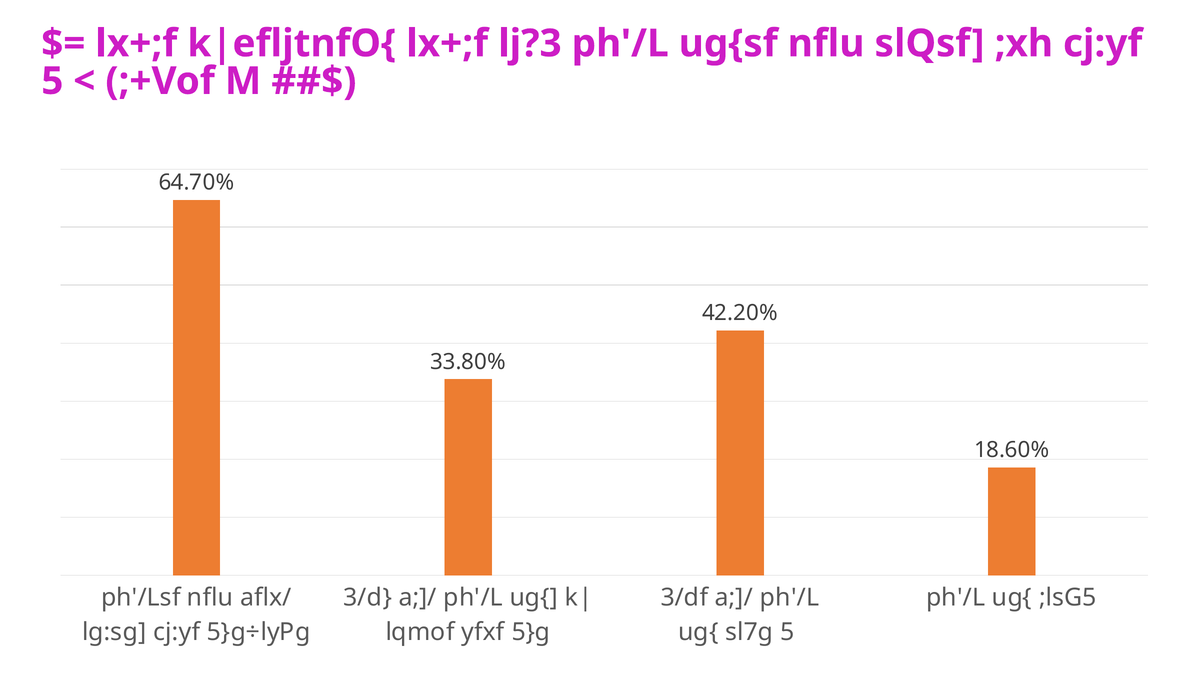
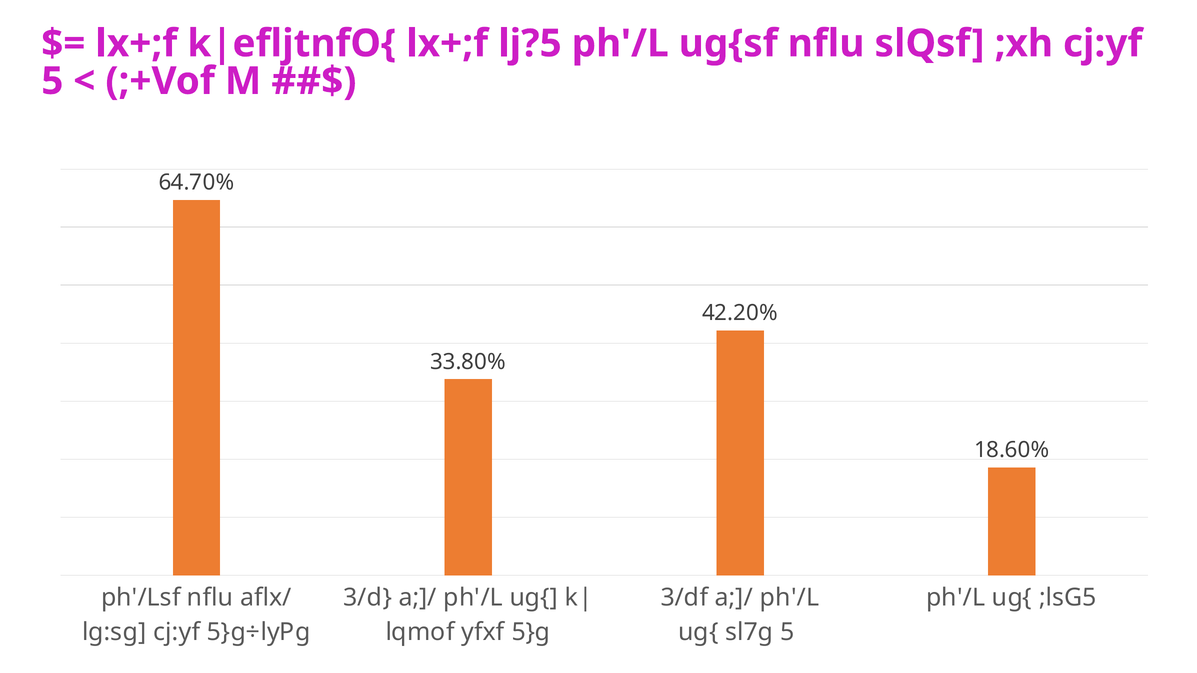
lj?3: lj?3 -> lj?5 (530, 44)
